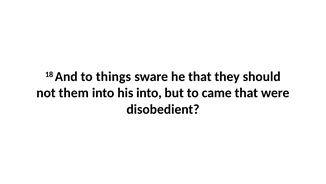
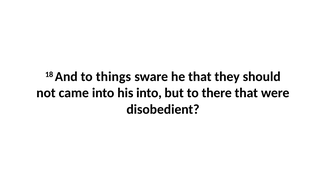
them: them -> came (74, 93)
came: came -> there (217, 93)
